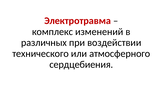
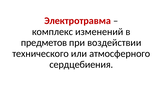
различных: различных -> предметов (44, 42)
